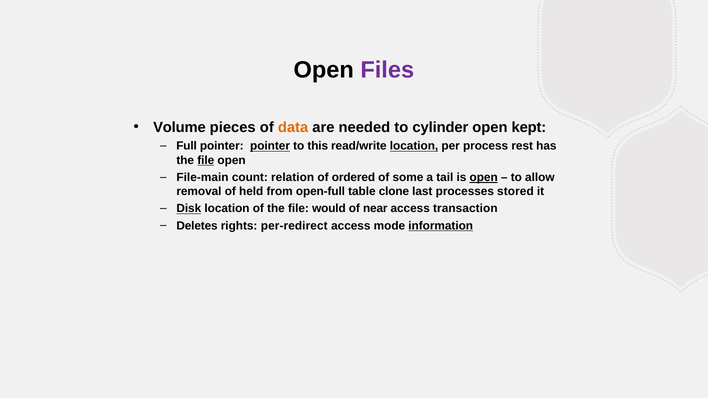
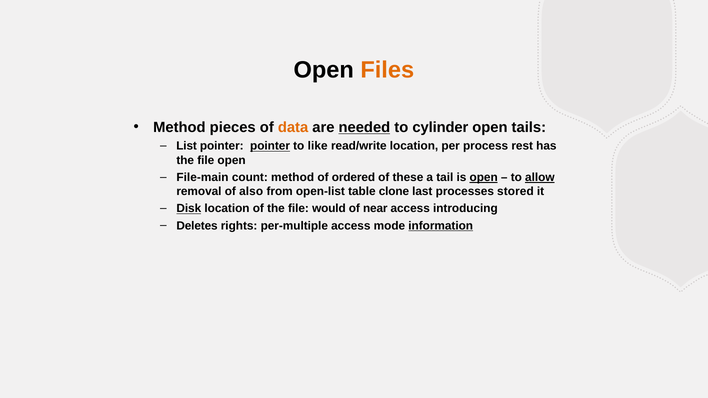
Files colour: purple -> orange (387, 70)
Volume: Volume -> Method (179, 128)
needed underline: none -> present (364, 128)
kept: kept -> tails (529, 128)
Full: Full -> List (187, 146)
this: this -> like (318, 146)
location underline: present -> none (414, 146)
file underline: present -> none (206, 160)
count relation: relation -> method (293, 177)
some: some -> these (408, 177)
allow underline: none -> present (540, 177)
held: held -> also (251, 192)
open-full: open-full -> open-list (320, 192)
transaction: transaction -> introducing (465, 209)
per-redirect: per-redirect -> per-multiple (294, 226)
